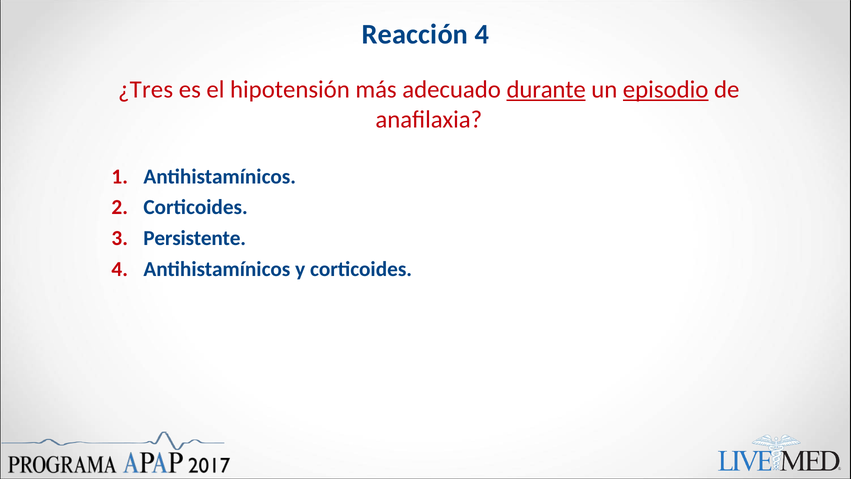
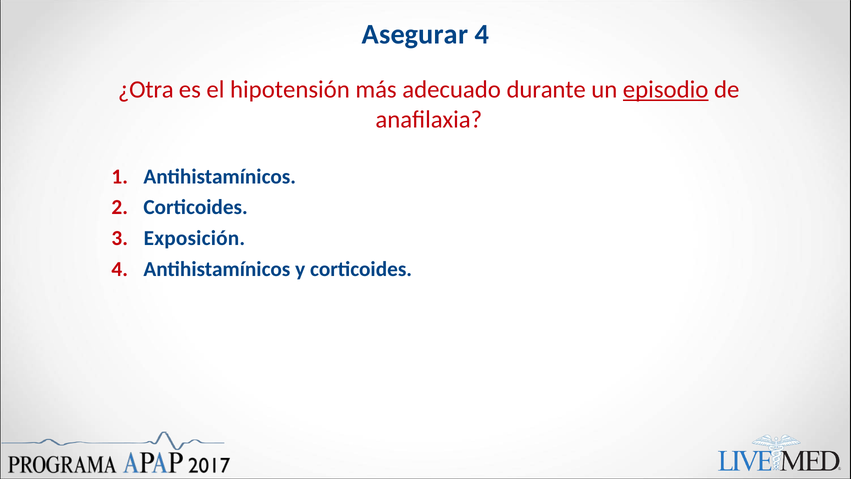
Reacción: Reacción -> Asegurar (415, 34)
¿Tres: ¿Tres -> ¿Otra (146, 90)
durante underline: present -> none (546, 90)
Persistente: Persistente -> Exposición (194, 238)
